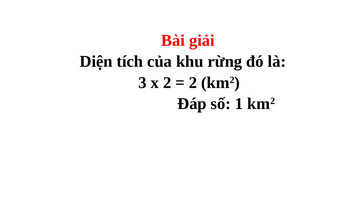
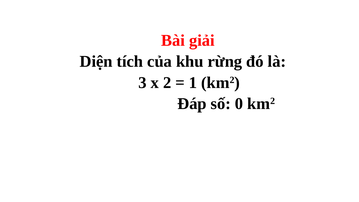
2: 2 -> 1 (193, 83)
1: 1 -> 0 (239, 104)
